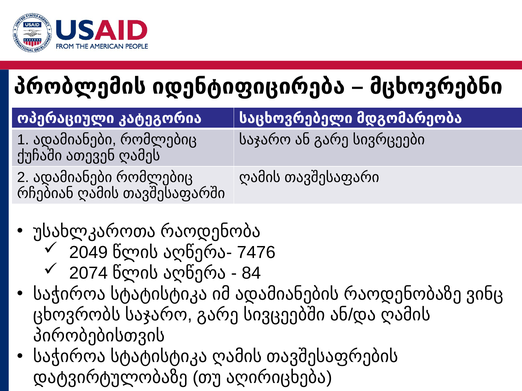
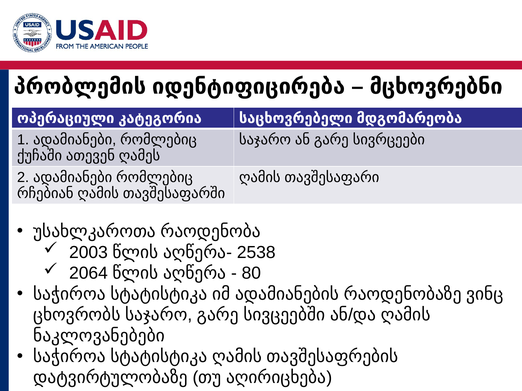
2049: 2049 -> 2003 (88, 253)
7476: 7476 -> 2538 (256, 253)
2074: 2074 -> 2064 (88, 274)
84: 84 -> 80 (251, 274)
პირობებისთვის: პირობებისთვის -> ნაკლოვანებები (99, 336)
